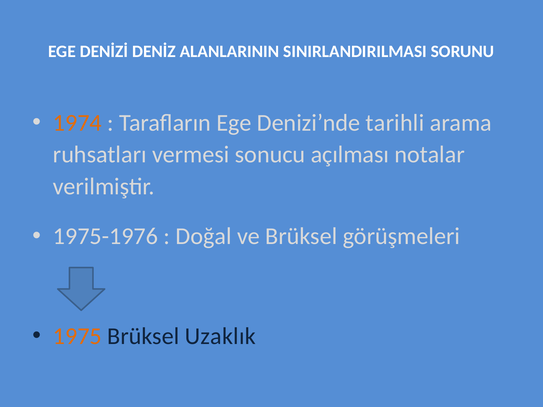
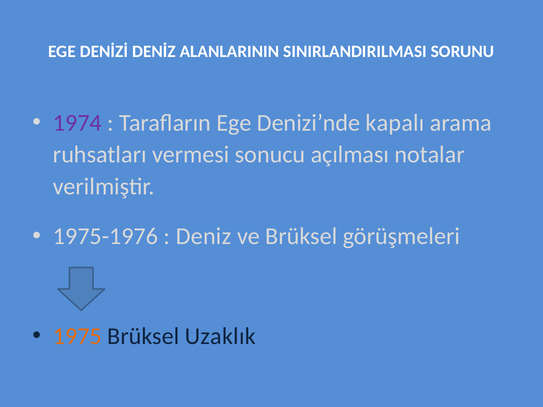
1974 colour: orange -> purple (77, 123)
tarihli: tarihli -> kapalı (395, 123)
Doğal: Doğal -> Deniz (203, 236)
